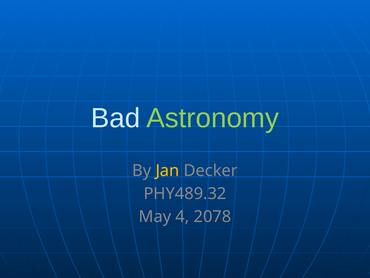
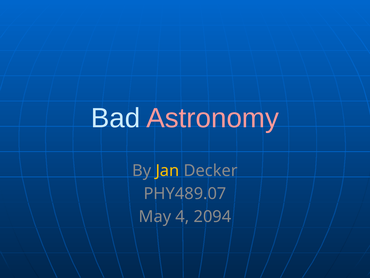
Astronomy colour: light green -> pink (213, 118)
PHY489.32: PHY489.32 -> PHY489.07 (185, 193)
2078: 2078 -> 2094 (212, 216)
